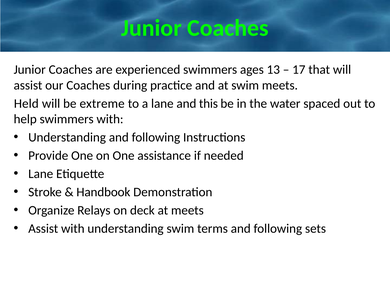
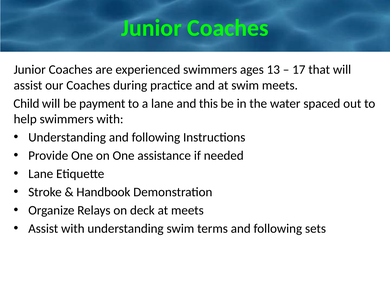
Held: Held -> Child (26, 103)
extreme: extreme -> payment (102, 103)
